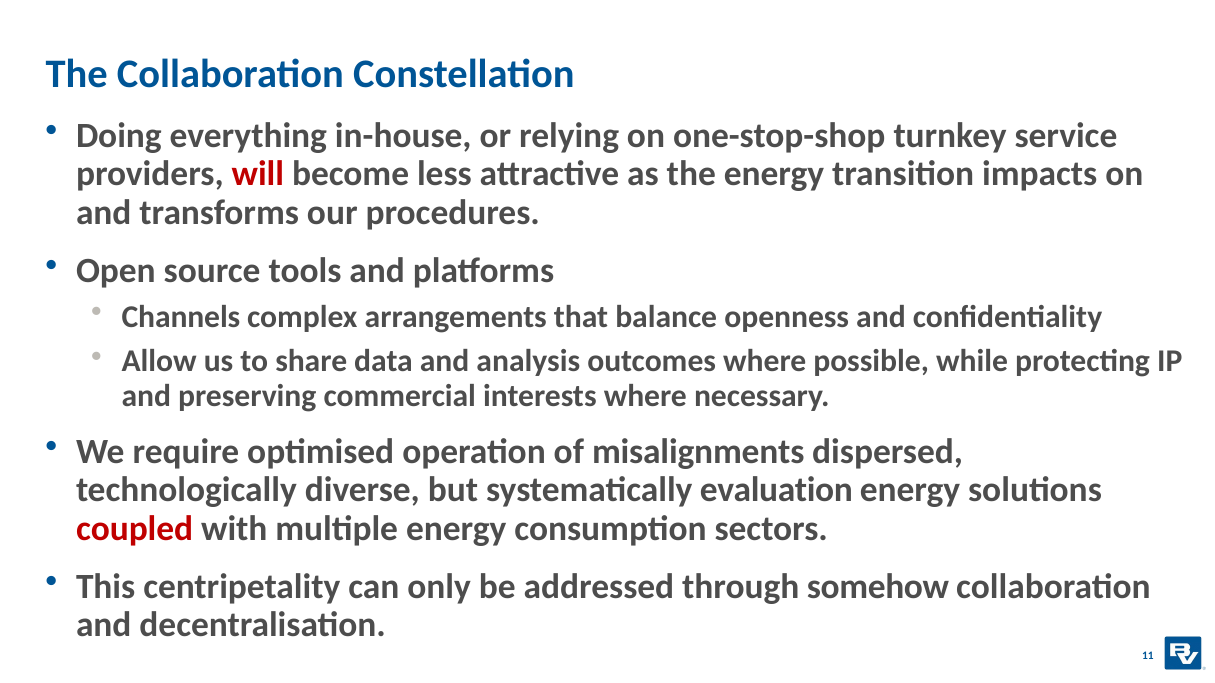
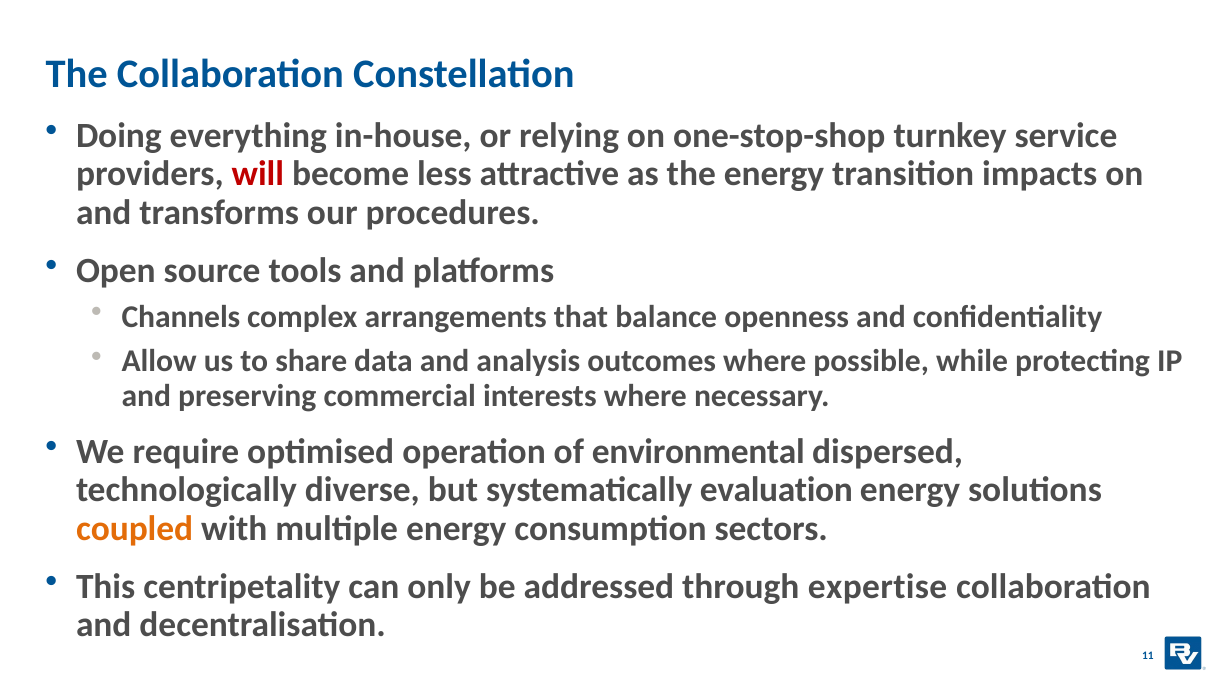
misalignments: misalignments -> environmental (698, 452)
coupled colour: red -> orange (135, 529)
somehow: somehow -> expertise (878, 588)
